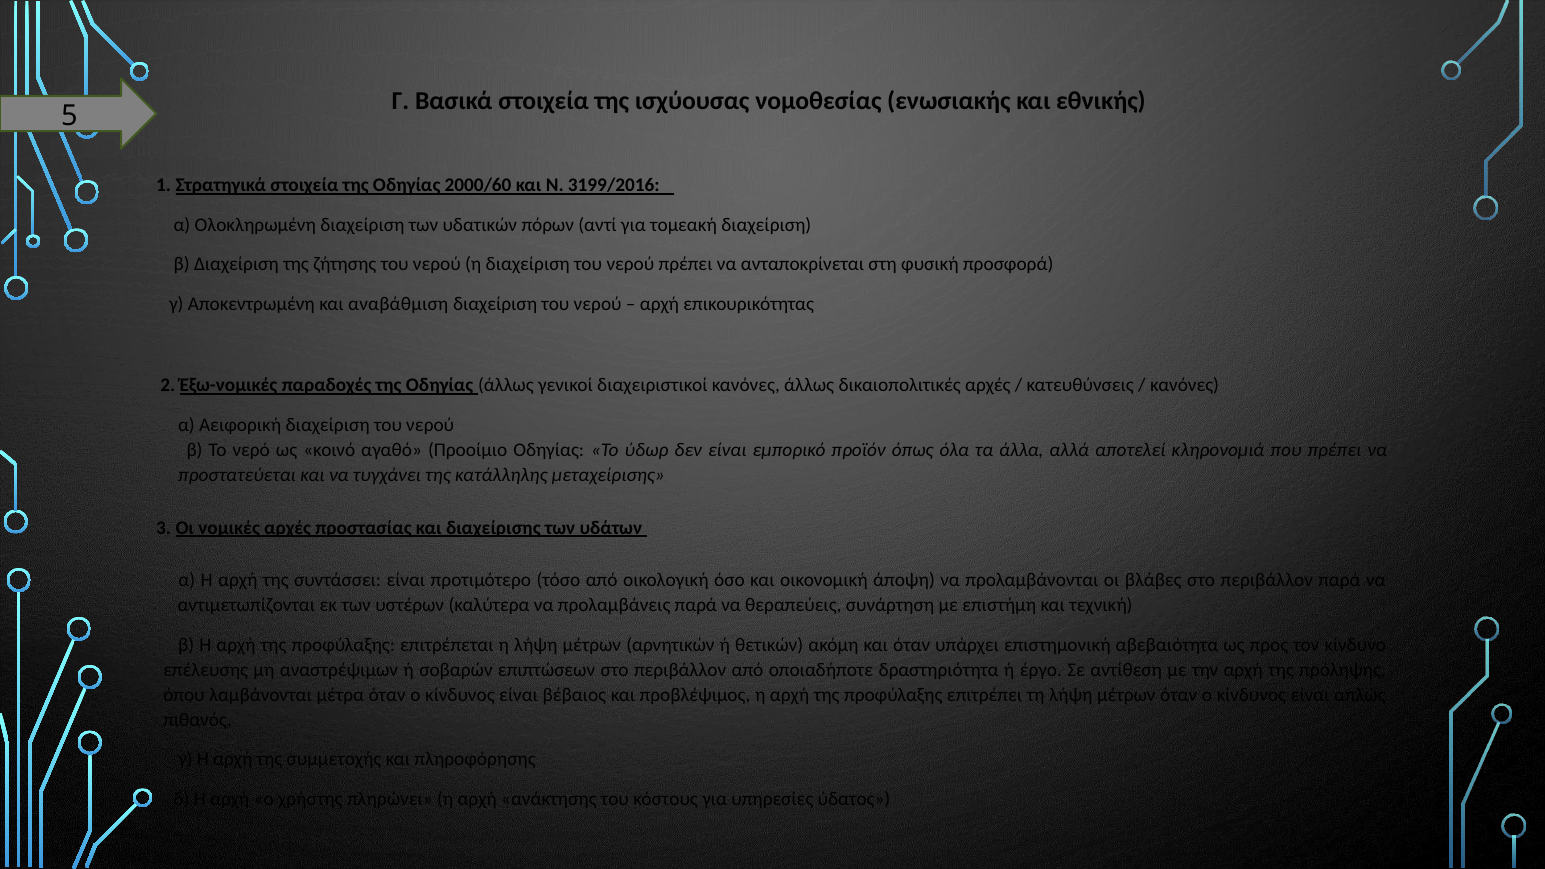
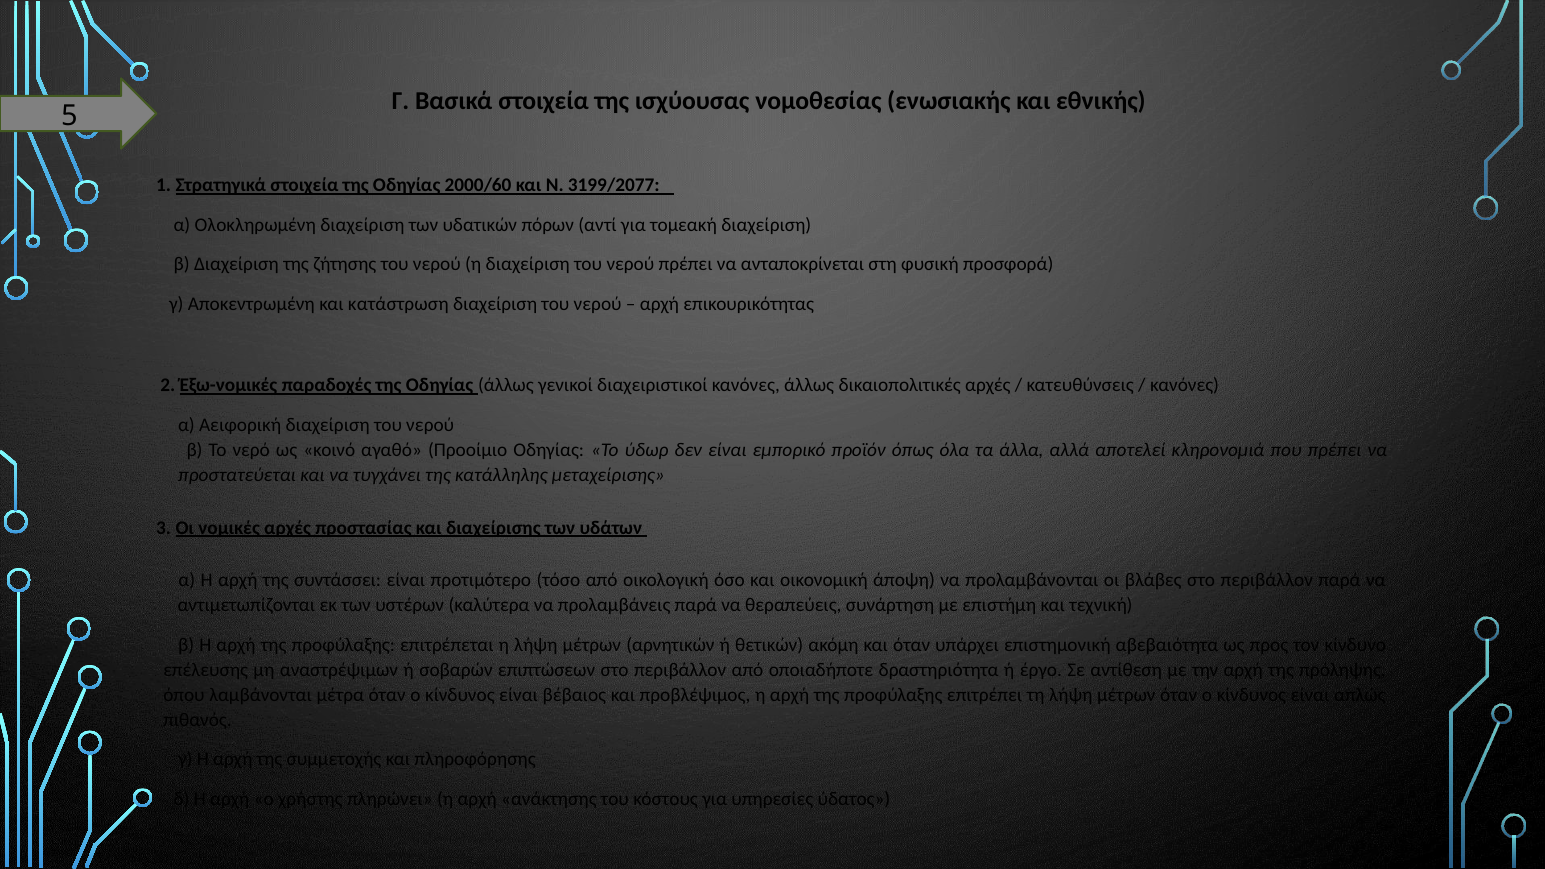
3199/2016: 3199/2016 -> 3199/2077 (614, 186)
αναβάθμιση: αναβάθμιση -> κατάστρωση (398, 304)
